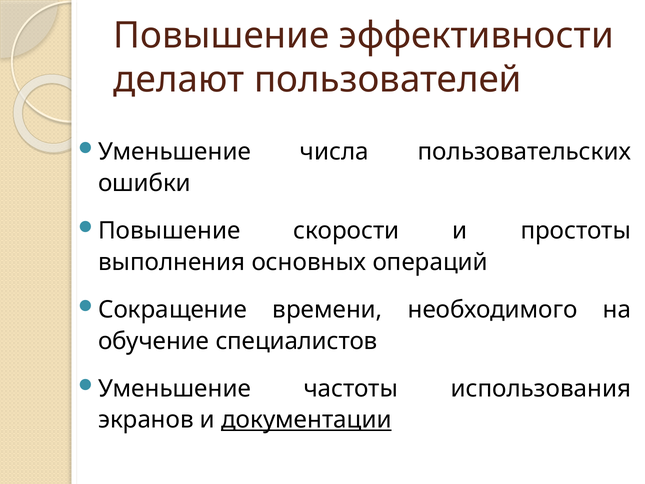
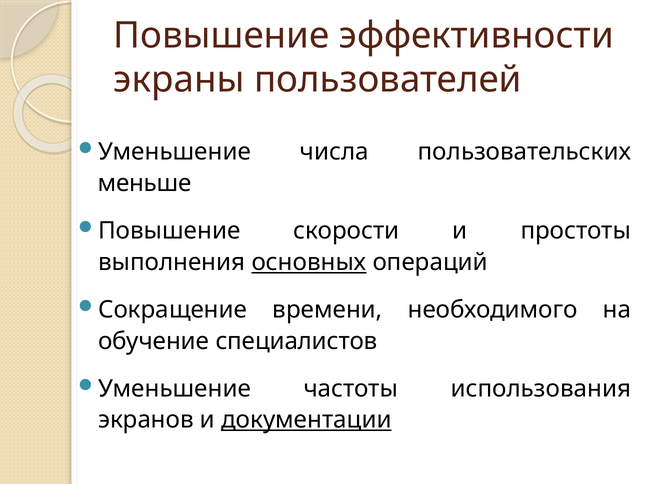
делают: делают -> экраны (179, 79)
ошибки: ошибки -> меньше (145, 183)
основных underline: none -> present (309, 262)
